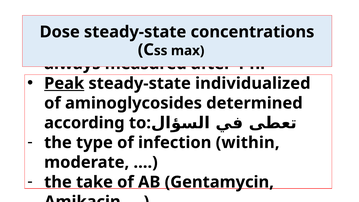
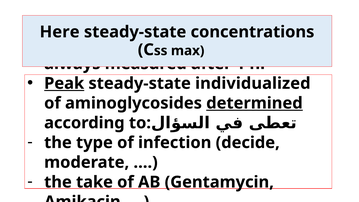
Dose: Dose -> Here (60, 32)
determined underline: none -> present (254, 103)
within: within -> decide (248, 143)
